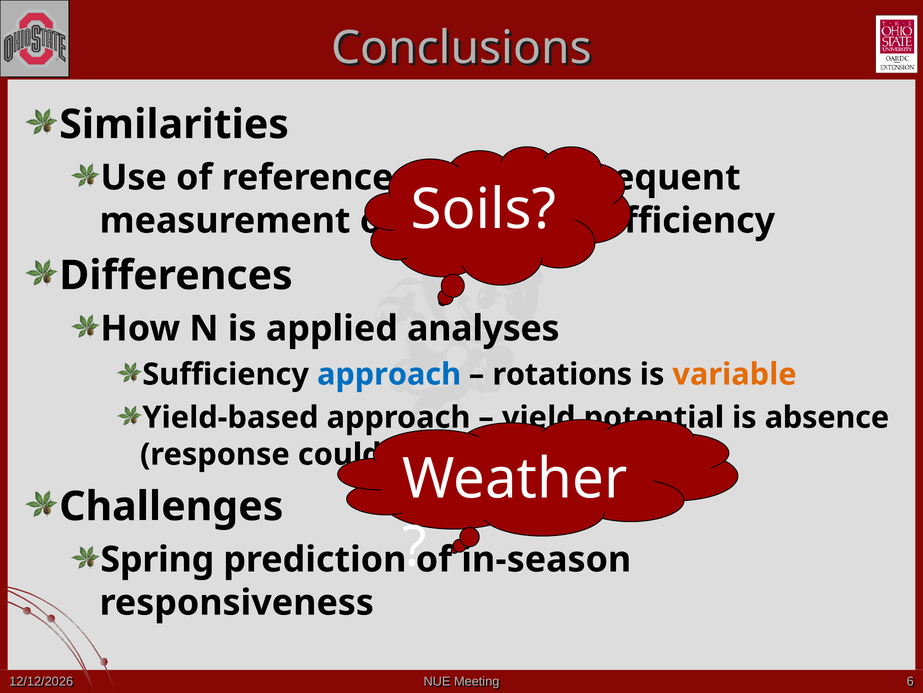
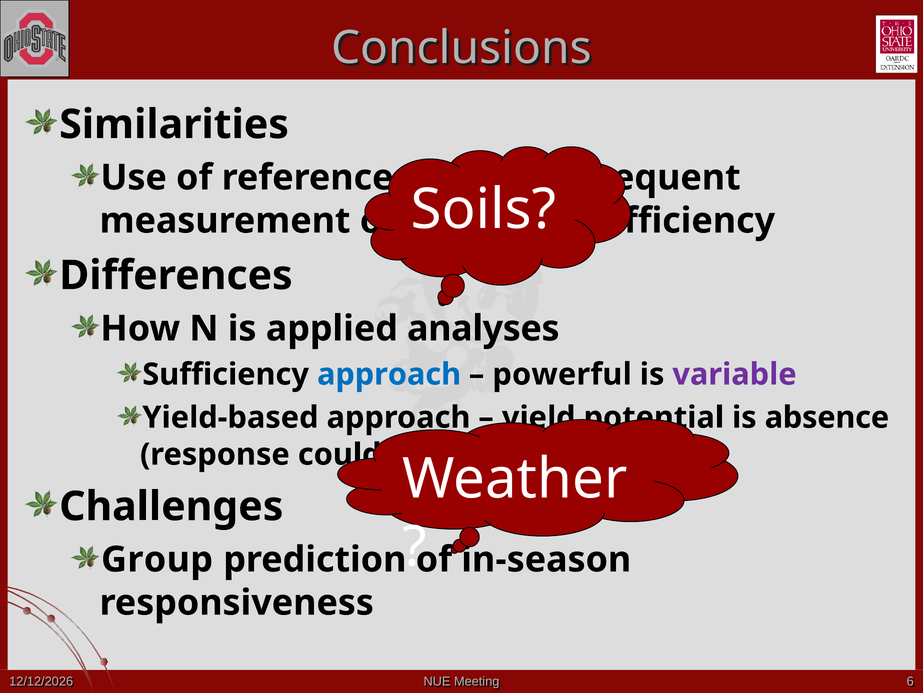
rotations: rotations -> powerful (562, 374)
variable colour: orange -> purple (734, 374)
Spring: Spring -> Group (157, 559)
